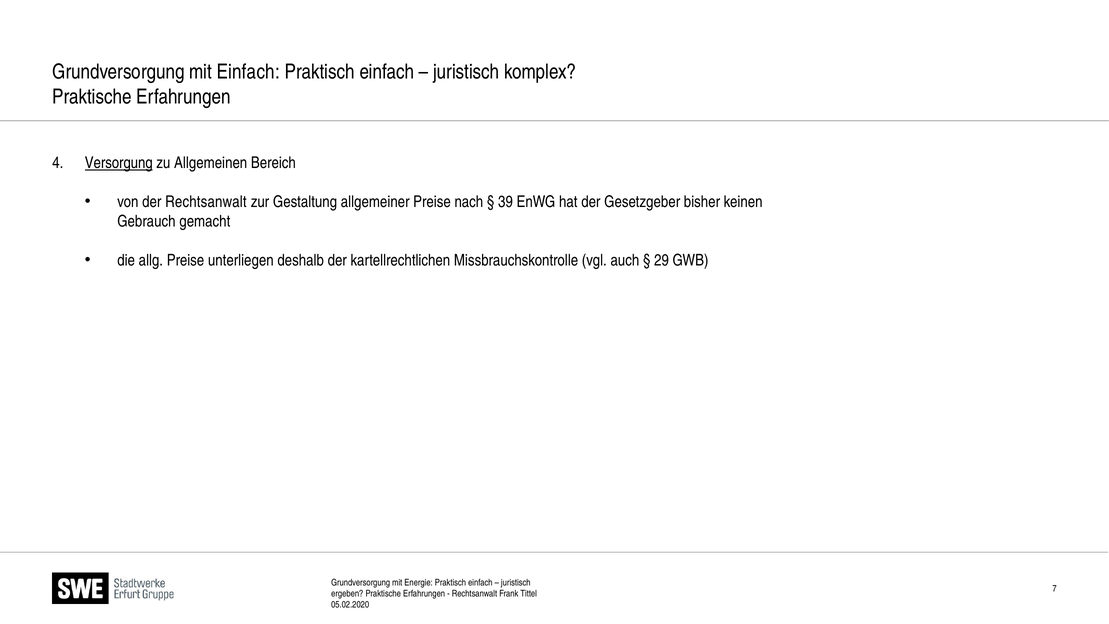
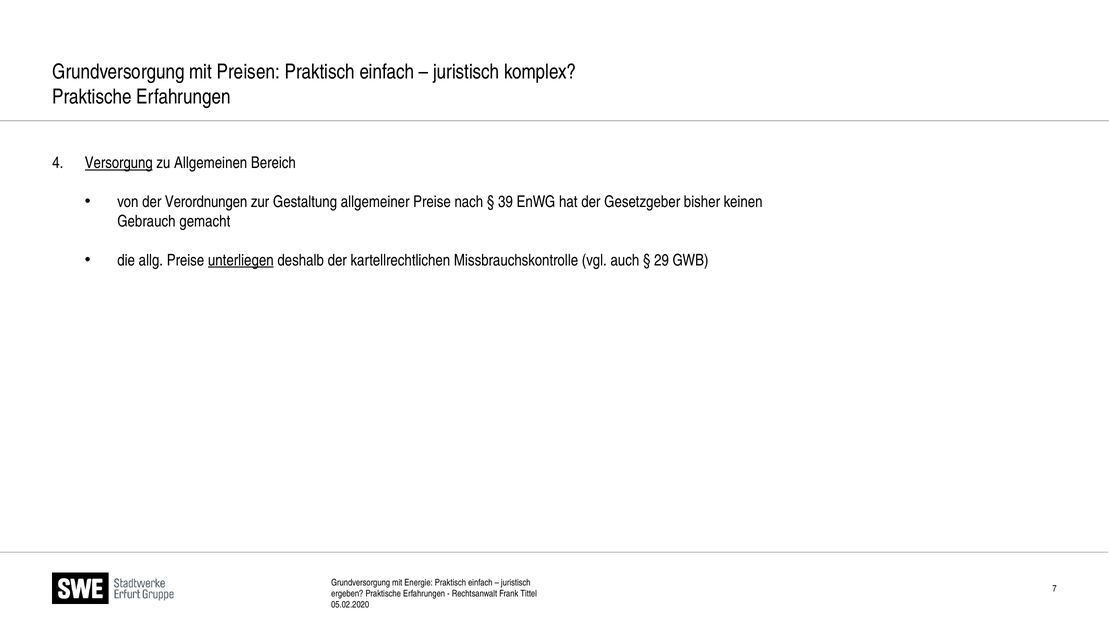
mit Einfach: Einfach -> Preisen (248, 72)
der Rechtsanwalt: Rechtsanwalt -> Verordnungen (206, 202)
unterliegen underline: none -> present (241, 260)
